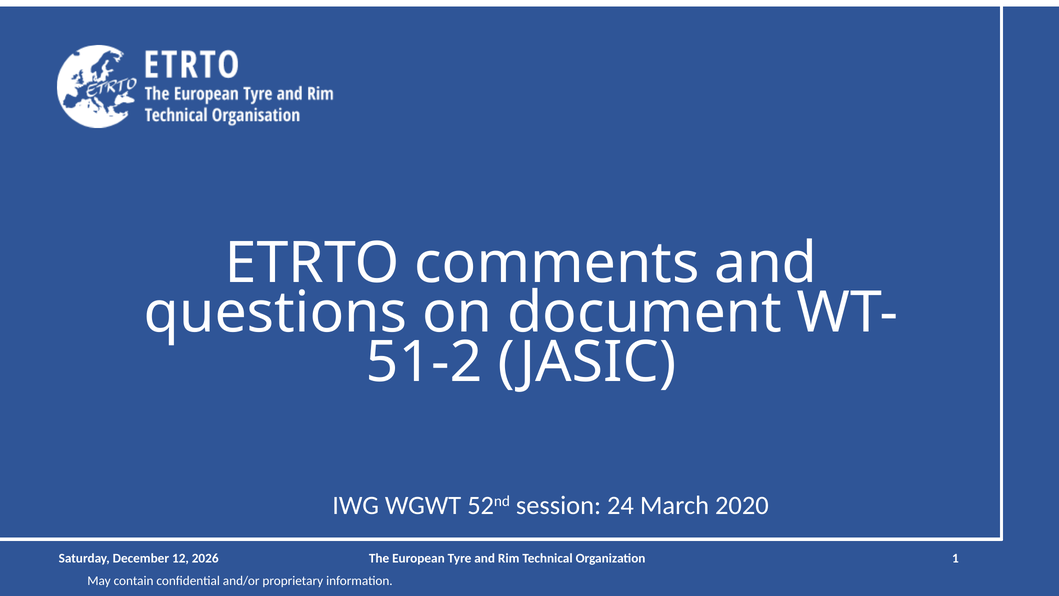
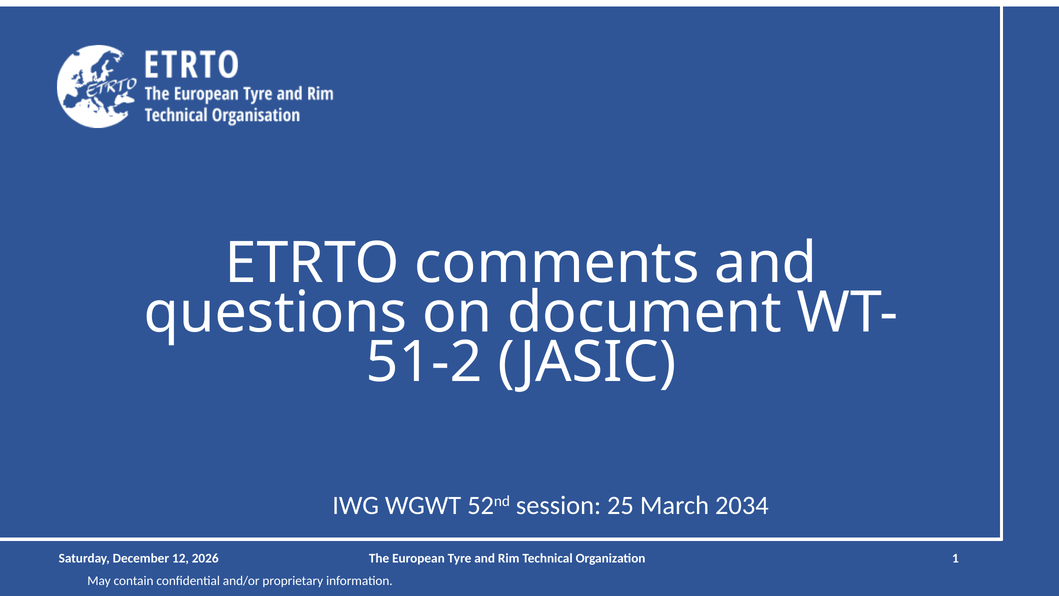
24: 24 -> 25 (620, 505)
2020: 2020 -> 2034 (742, 505)
